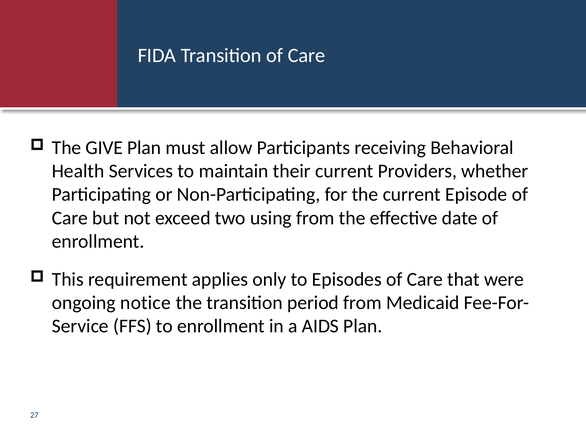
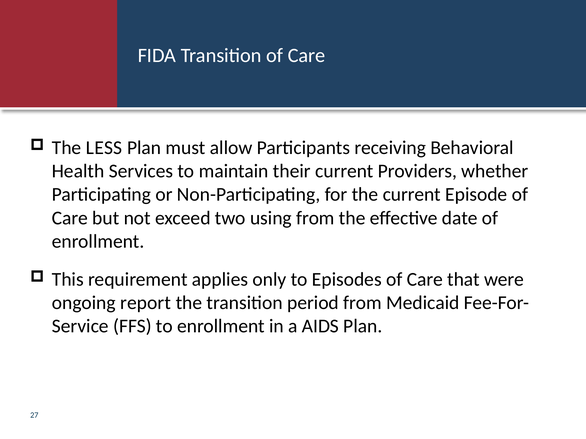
GIVE: GIVE -> LESS (104, 148)
notice: notice -> report (146, 303)
